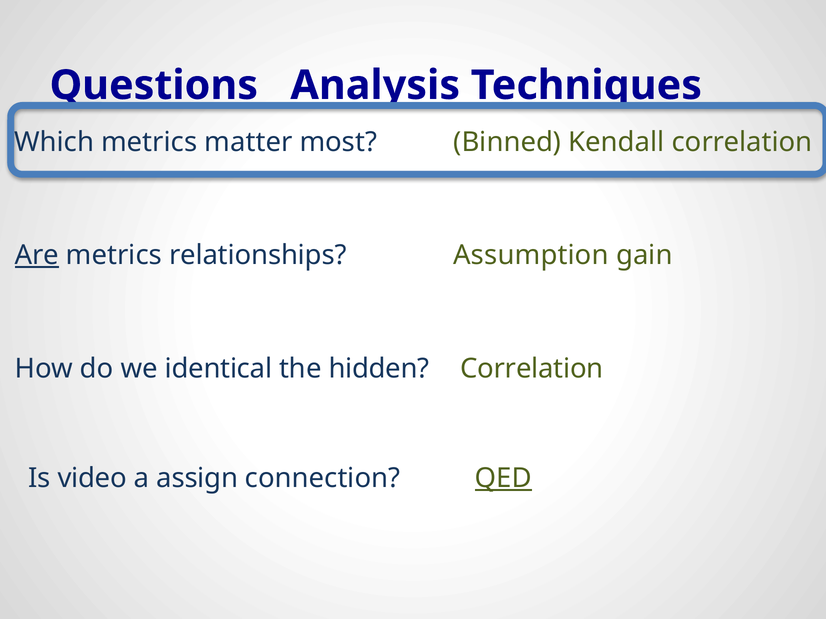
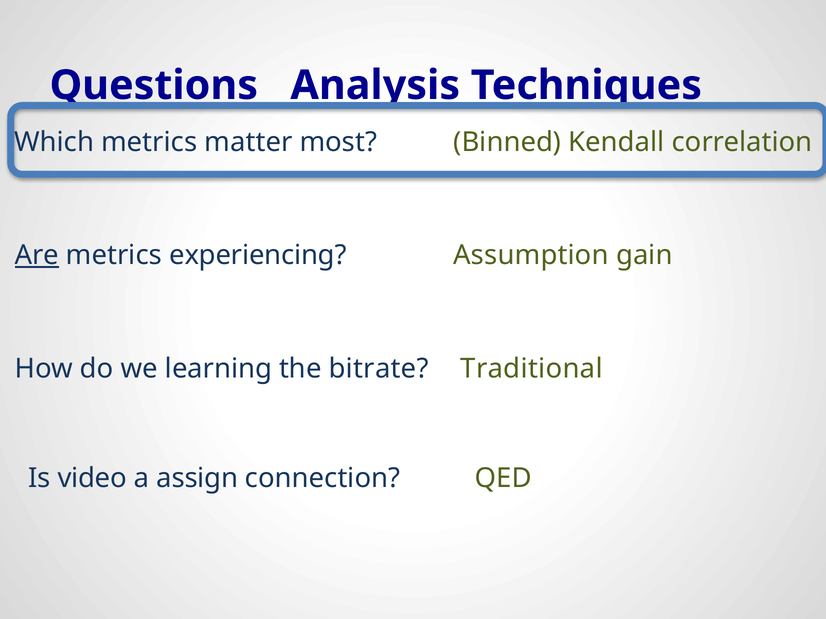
relationships: relationships -> experiencing (258, 255)
Correlation: Correlation -> Traditional (532, 369)
identical: identical -> learning (218, 369)
hidden: hidden -> bitrate (379, 369)
QED underline: present -> none (503, 479)
